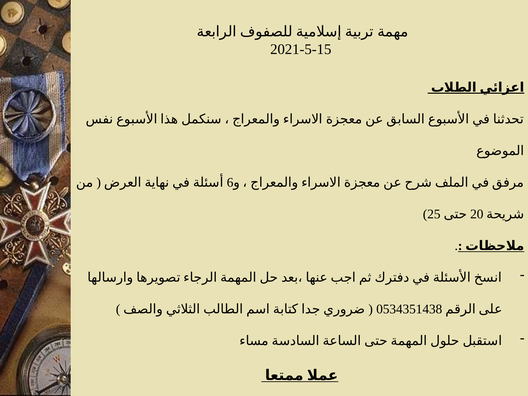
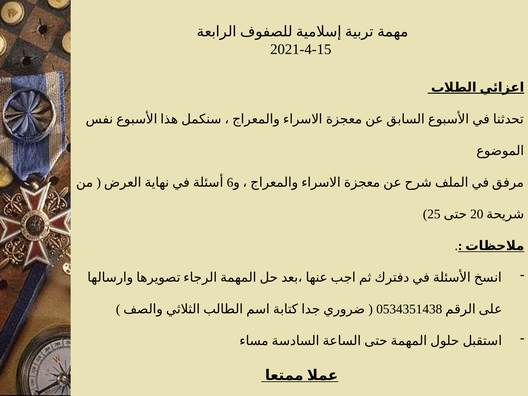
2021-5-15: 2021-5-15 -> 2021-4-15 (301, 49)
